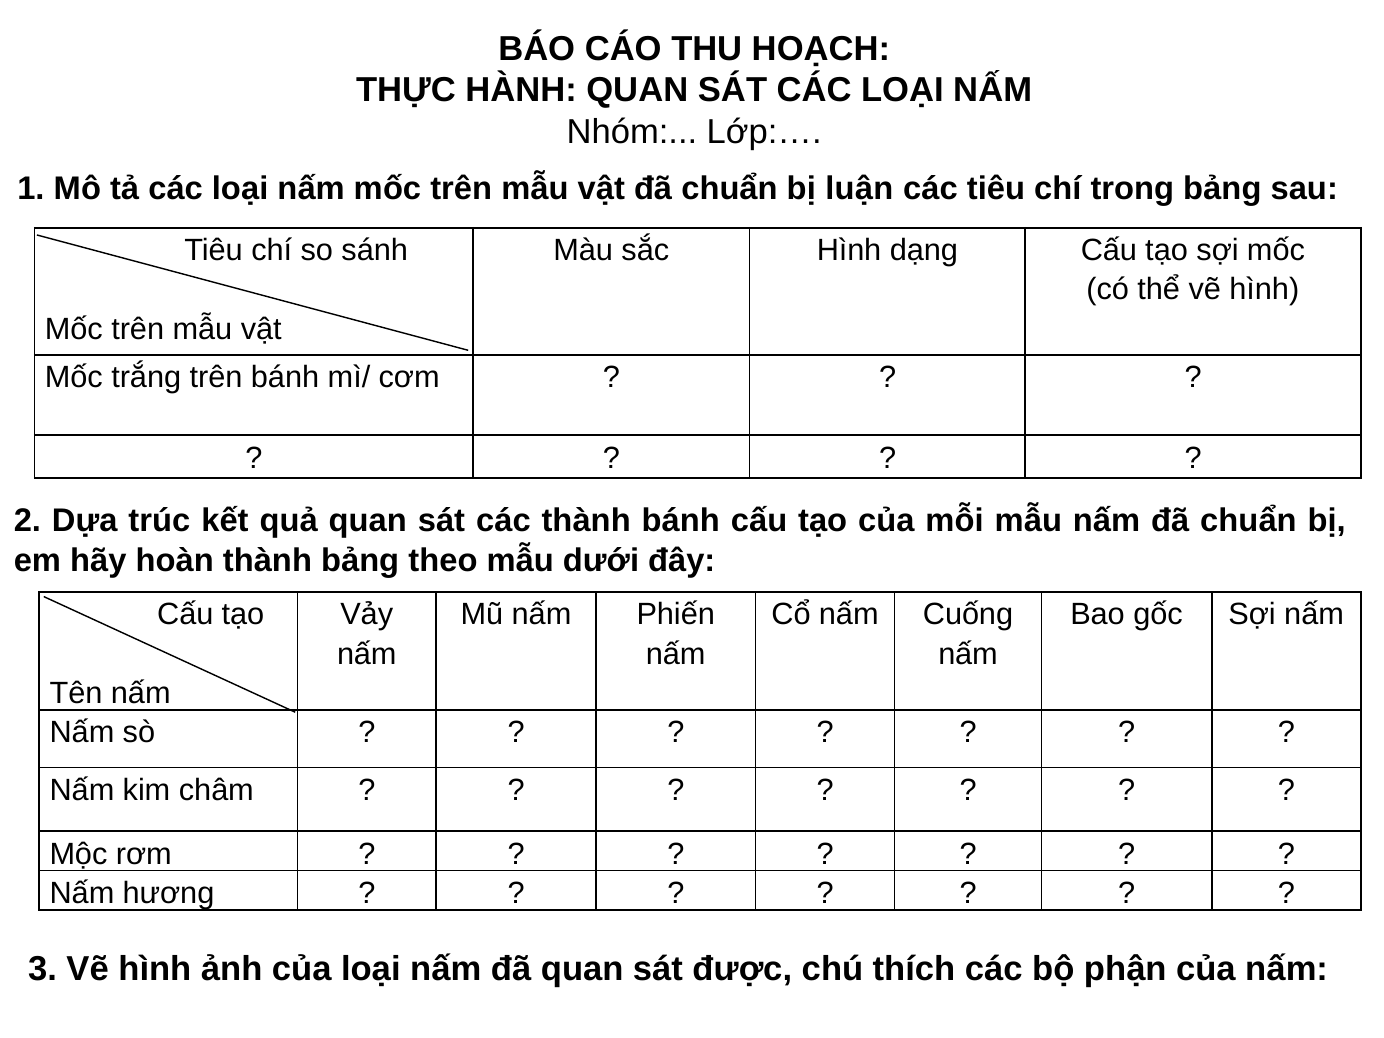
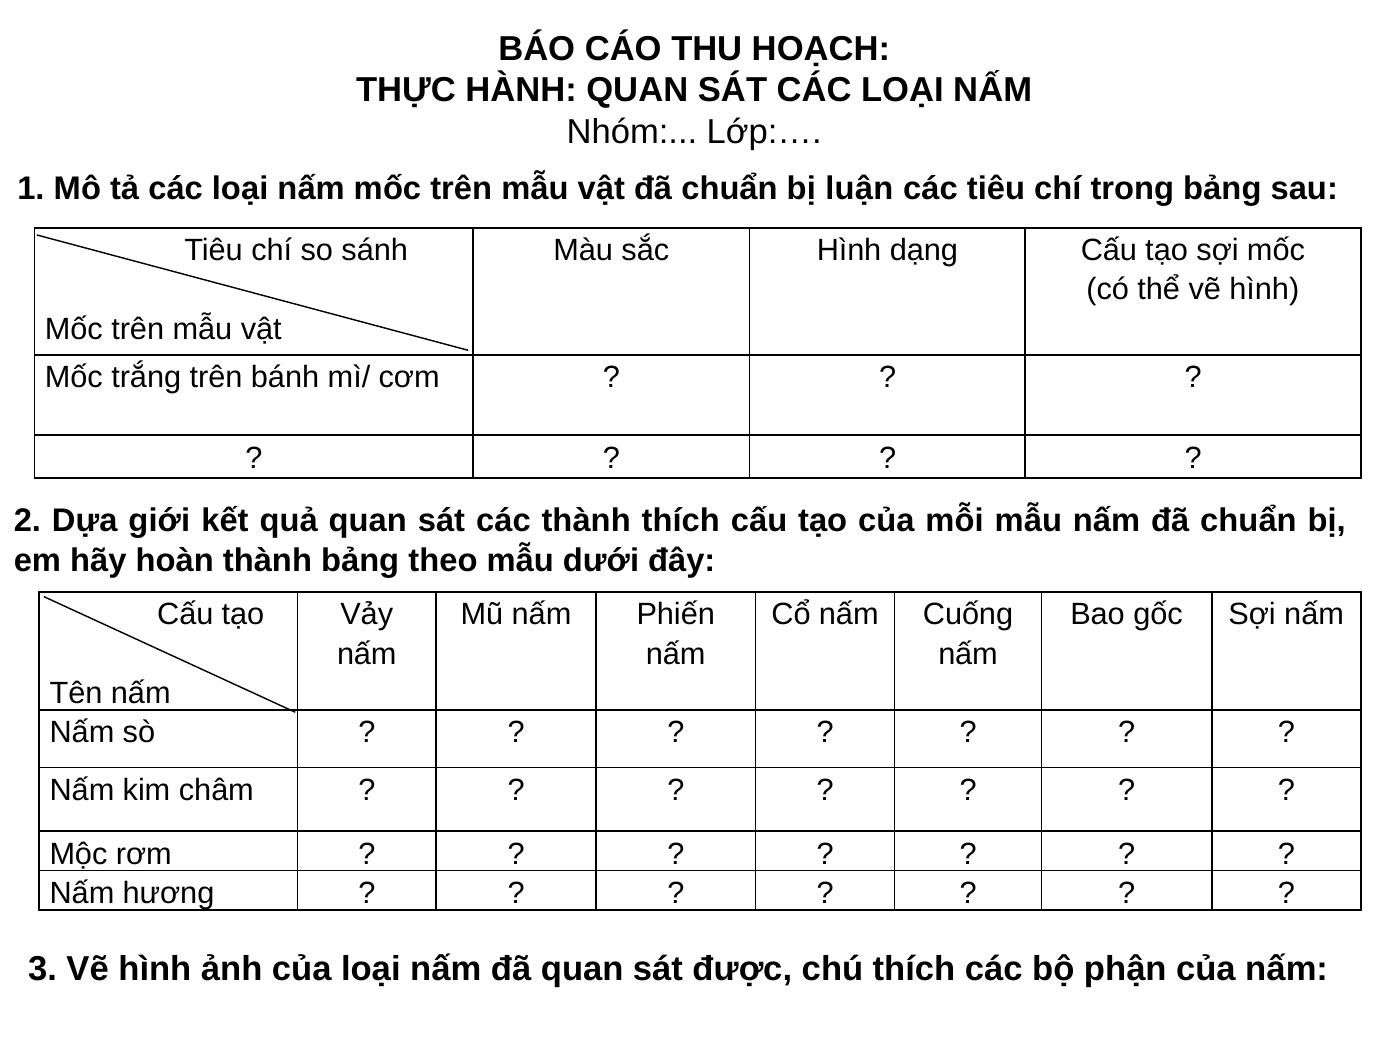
trúc: trúc -> giới (159, 521)
thành bánh: bánh -> thích (681, 521)
